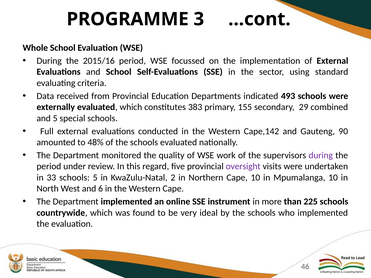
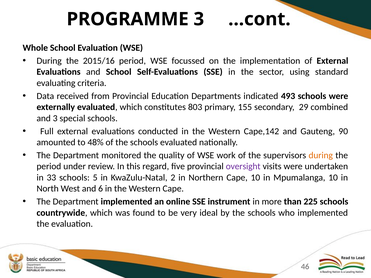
383: 383 -> 803 (195, 107)
and 5: 5 -> 3 (55, 118)
during colour: purple -> orange (321, 155)
